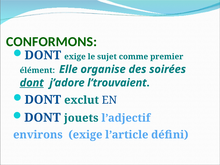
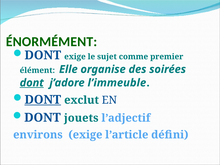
CONFORMONS: CONFORMONS -> ÉNORMÉMENT (52, 42)
l’trouvaient: l’trouvaient -> l’immeuble (117, 83)
DONT underline: none -> present (43, 100)
